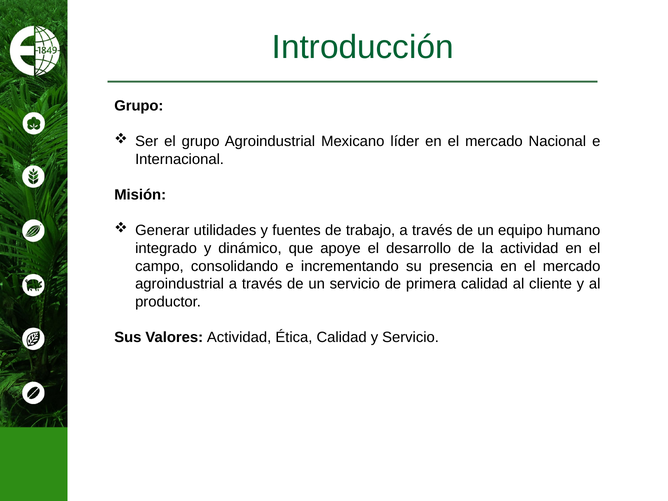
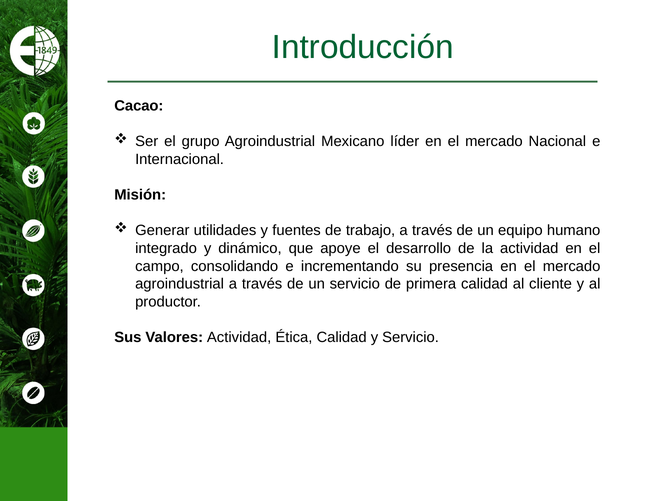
Grupo: Grupo -> Cacao (139, 106)
